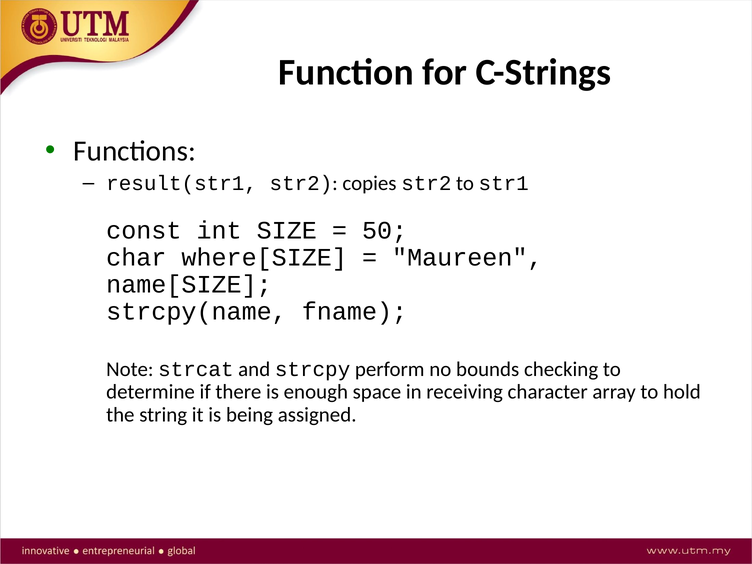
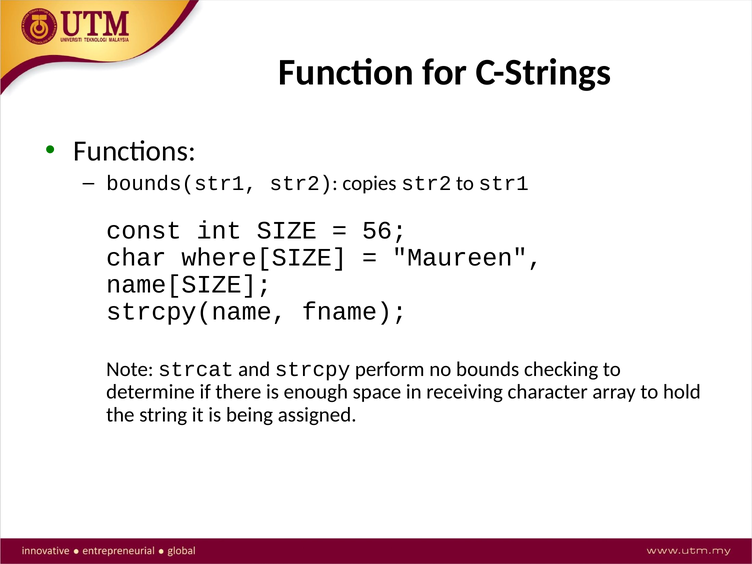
result(str1: result(str1 -> bounds(str1 (182, 183)
50: 50 -> 56 (385, 230)
